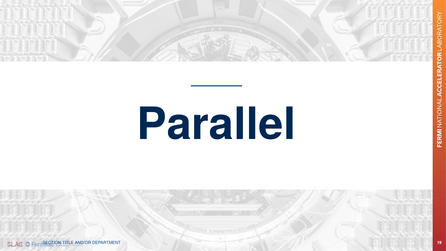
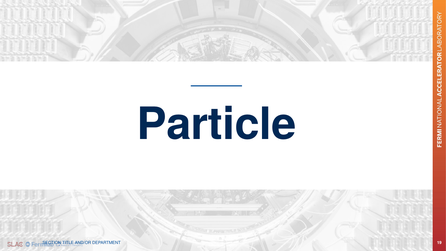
Parallel: Parallel -> Particle (217, 124)
